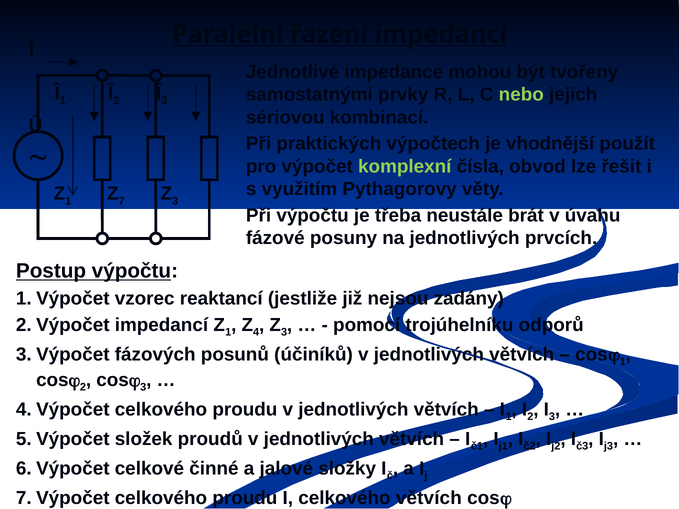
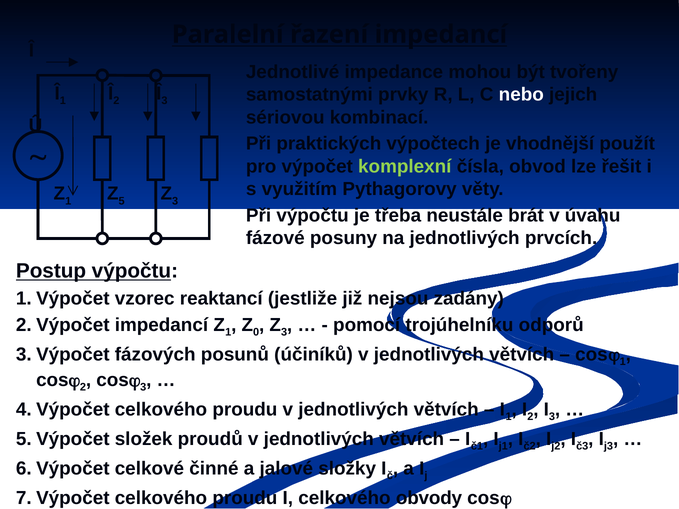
nebo colour: light green -> white (521, 95)
7: 7 -> 5 (122, 201)
4: 4 -> 0 (256, 332)
celkového větvích: větvích -> obvody (429, 498)
